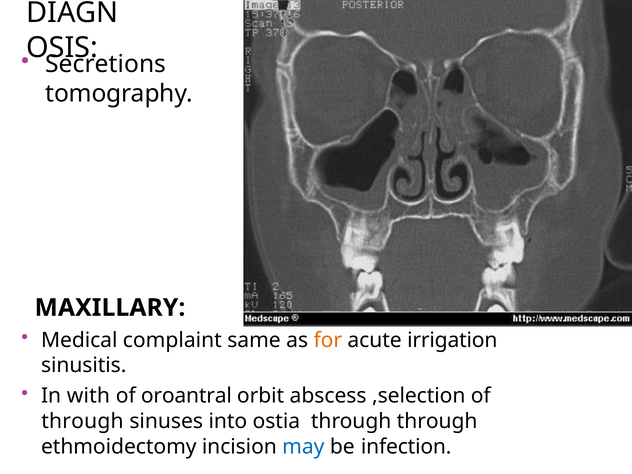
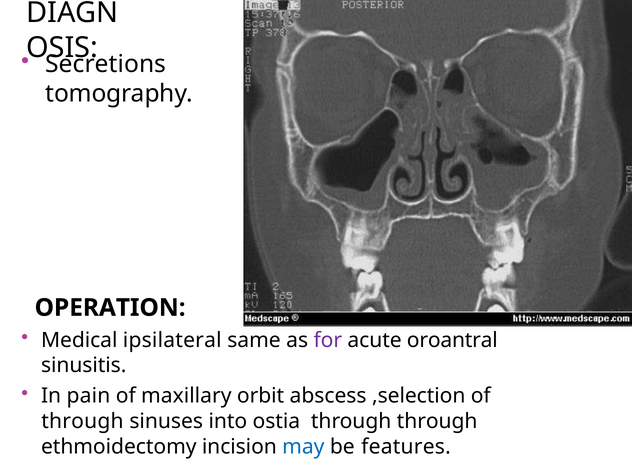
MAXILLARY: MAXILLARY -> OPERATION (110, 308)
complaint: complaint -> ipsilateral (172, 340)
for colour: orange -> purple (328, 340)
irrigation: irrigation -> oroantral (452, 340)
with: with -> pain (88, 396)
oroantral: oroantral -> maxillary (186, 396)
infection: infection -> features (406, 447)
